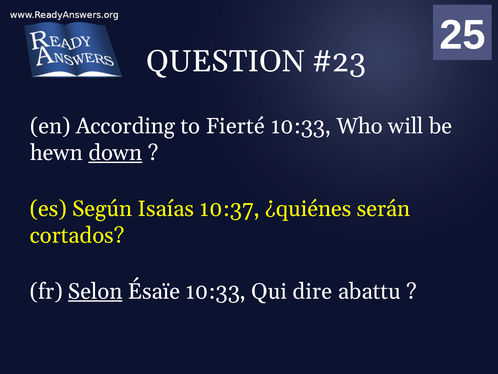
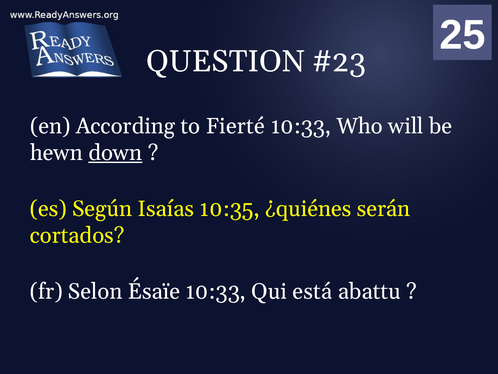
10:37: 10:37 -> 10:35 (230, 209)
Selon underline: present -> none (95, 291)
dire: dire -> está (312, 291)
